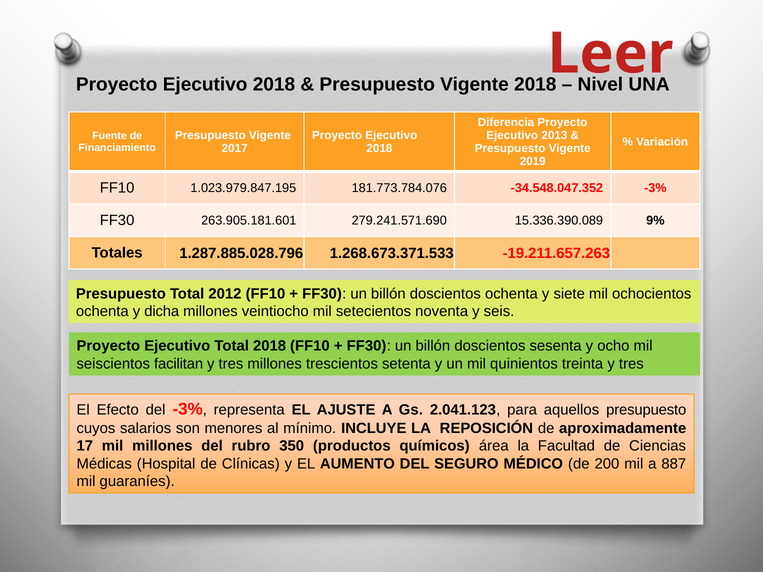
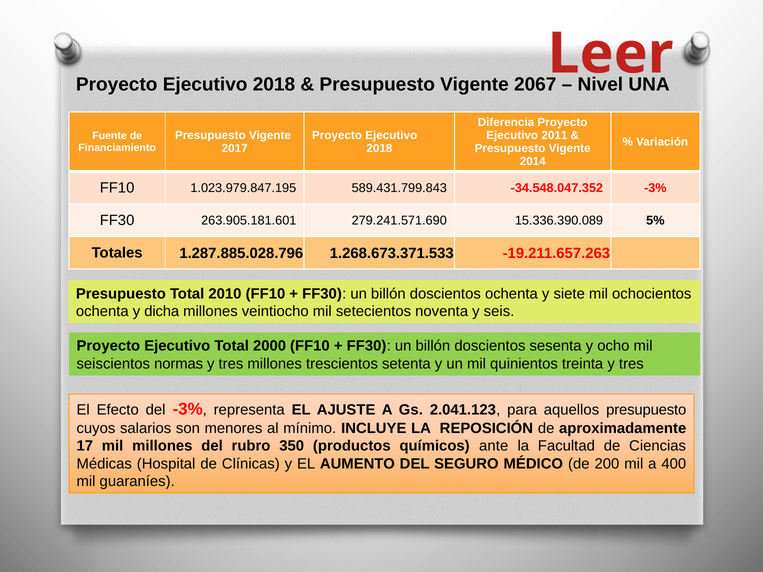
Vigente 2018: 2018 -> 2067 (535, 84)
2013: 2013 -> 2011 (554, 135)
2019: 2019 -> 2014 (533, 161)
181.773.784.076: 181.773.784.076 -> 589.431.799.843 (399, 188)
9%: 9% -> 5% (655, 220)
2012: 2012 -> 2010 (225, 294)
Total 2018: 2018 -> 2000 (270, 346)
facilitan: facilitan -> normas (179, 364)
área: área -> ante (494, 446)
887: 887 -> 400 (674, 464)
